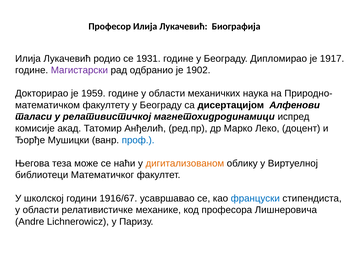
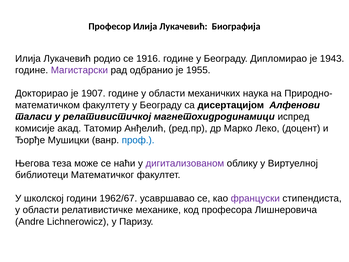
1931: 1931 -> 1916 (148, 58)
1917: 1917 -> 1943 (332, 58)
1902: 1902 -> 1955 (198, 70)
1959: 1959 -> 1907 (93, 93)
дигитализованом colour: orange -> purple (185, 163)
1916/67: 1916/67 -> 1962/67 (118, 198)
француски colour: blue -> purple (255, 198)
